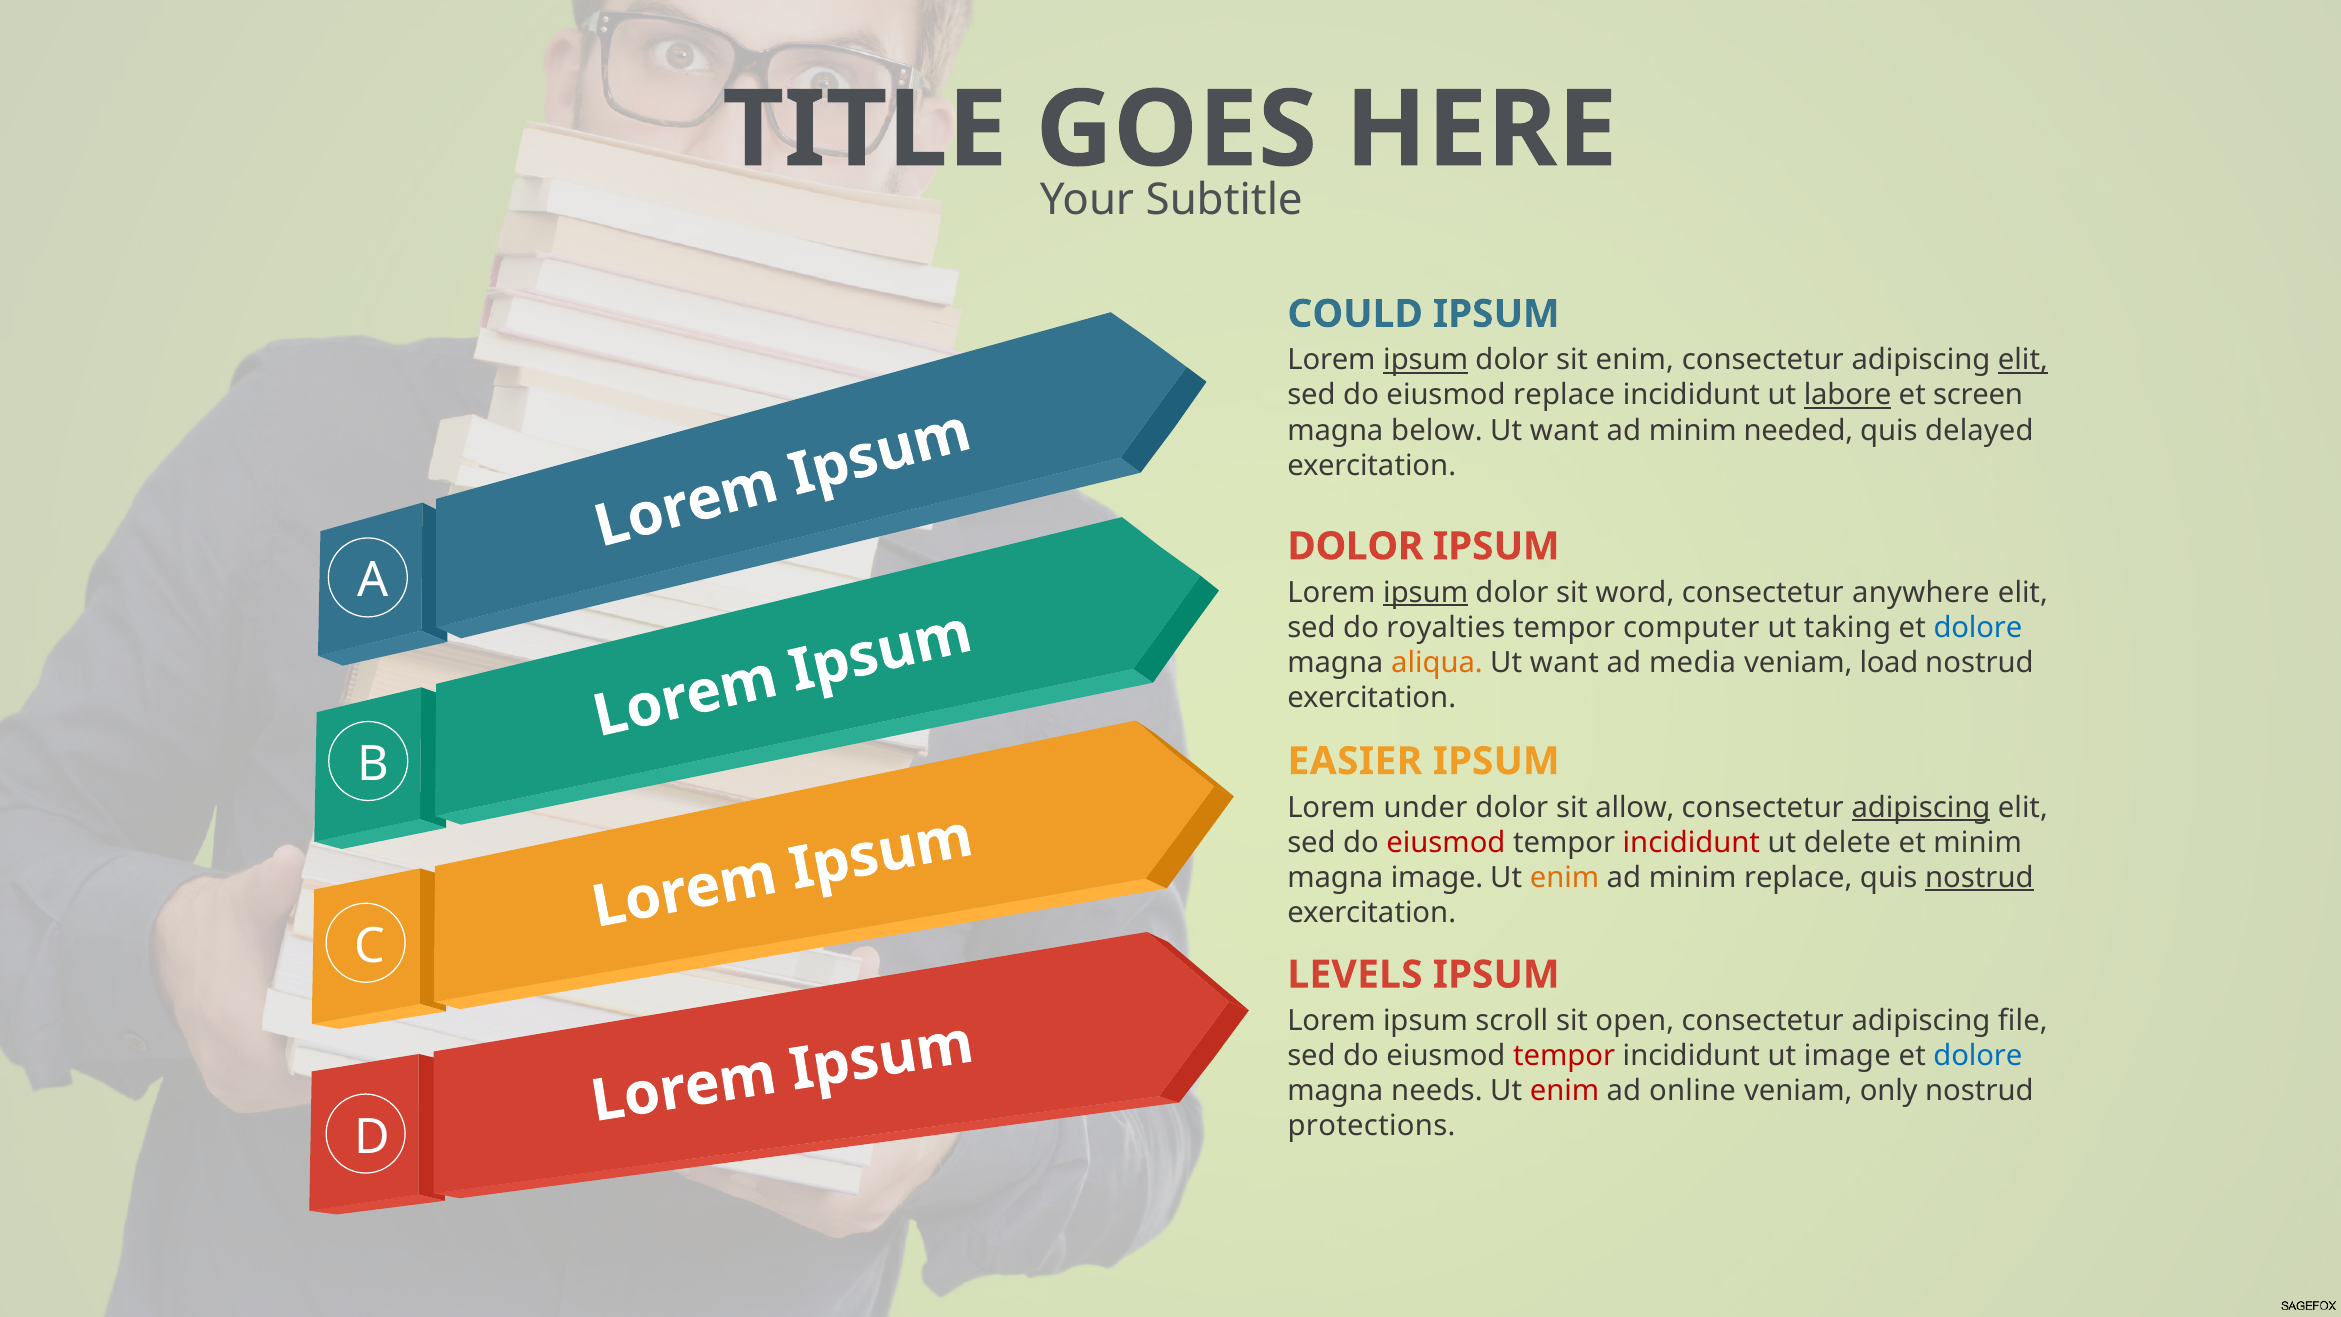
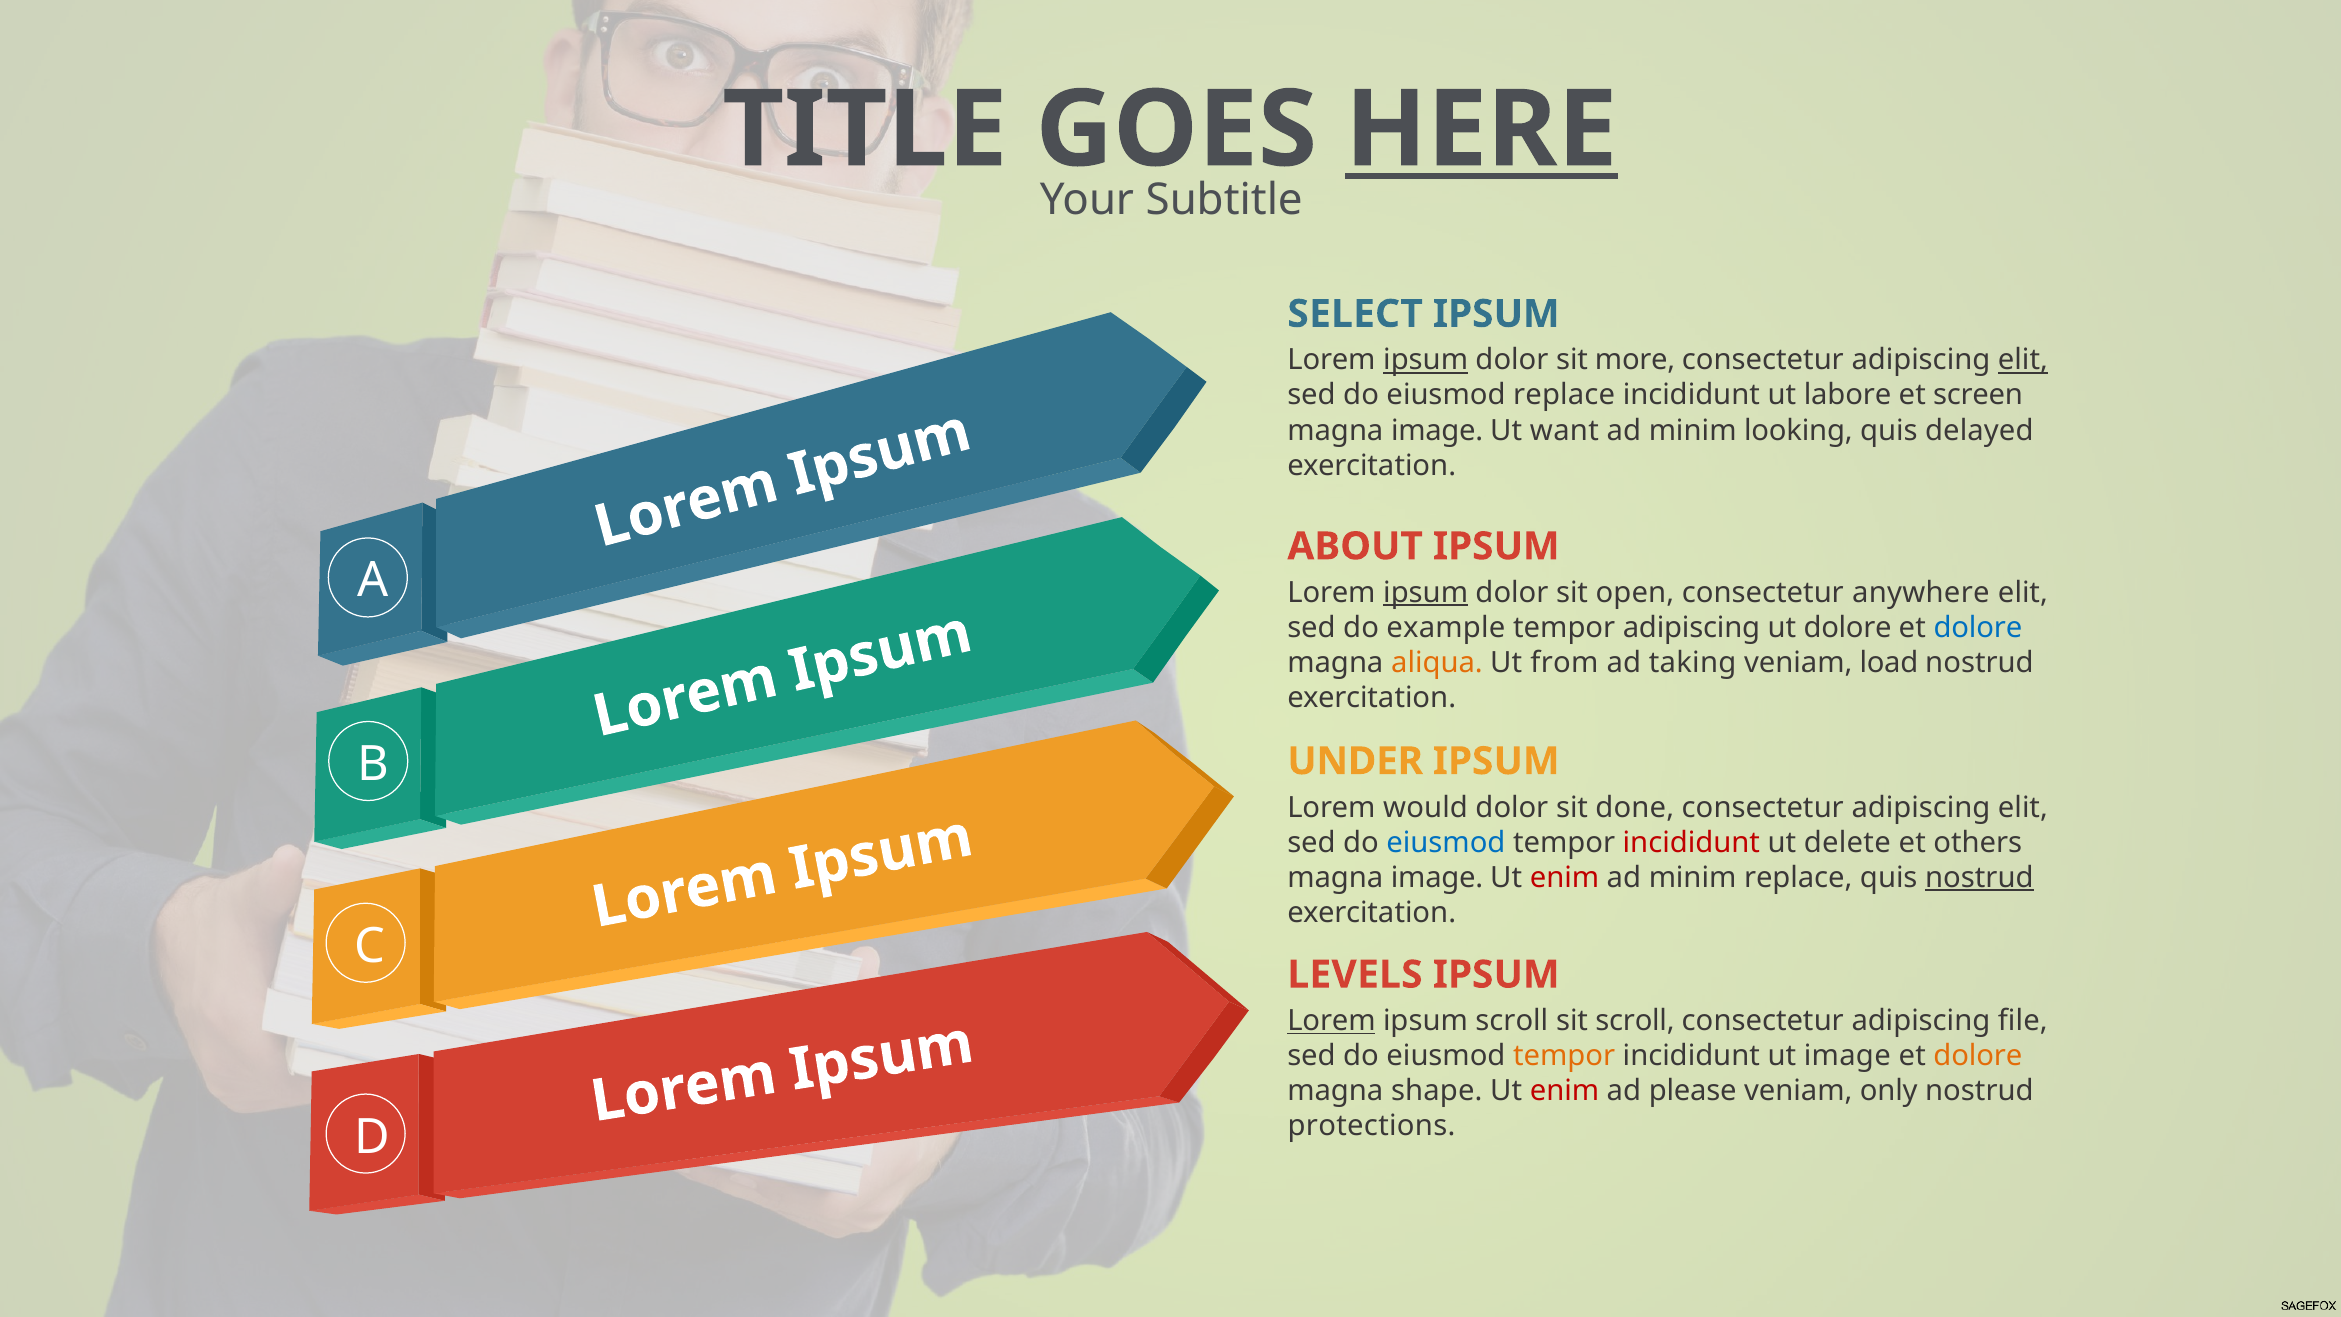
HERE underline: none -> present (1481, 130)
COULD: COULD -> SELECT (1355, 314)
sit enim: enim -> more (1635, 360)
labore underline: present -> none (1848, 395)
below: below -> image (1437, 430)
needed: needed -> looking (1798, 430)
DOLOR: DOLOR -> ABOUT (1355, 546)
word: word -> open (1635, 592)
royalties: royalties -> example (1446, 628)
tempor computer: computer -> adipiscing (1691, 628)
ut taking: taking -> dolore (1848, 628)
want: want -> from (1564, 663)
media: media -> taking (1693, 663)
EASIER: EASIER -> UNDER (1355, 761)
under: under -> would (1426, 807)
allow: allow -> done (1635, 807)
adipiscing underline: present -> none (1921, 807)
eiusmod colour: red -> blue (1446, 842)
et minim: minim -> others (1978, 842)
enim colour: orange -> red (1565, 878)
Lorem underline: none -> present (1331, 1021)
sit open: open -> scroll (1635, 1021)
tempor colour: red -> orange (1564, 1056)
dolore colour: blue -> orange (1978, 1056)
needs: needs -> shape (1437, 1091)
online: online -> please (1693, 1091)
